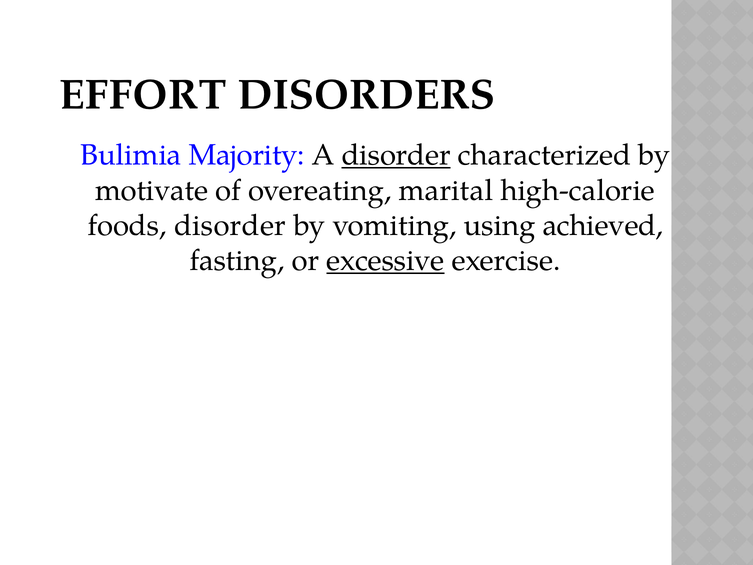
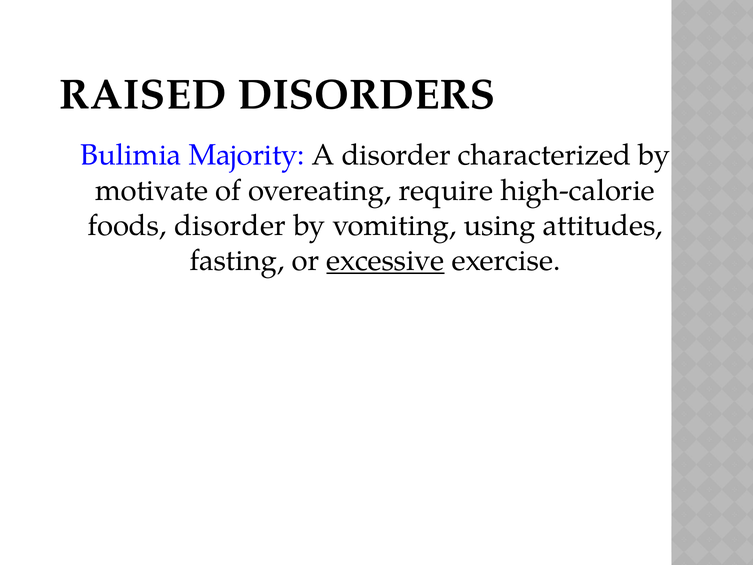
EFFORT: EFFORT -> RAISED (143, 95)
disorder underline: present -> none (396, 155)
marital: marital -> require (446, 190)
achieved: achieved -> attitudes (603, 225)
